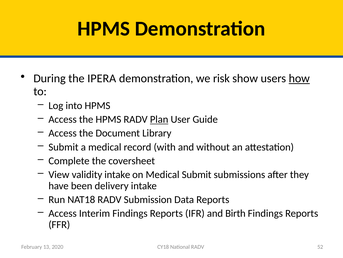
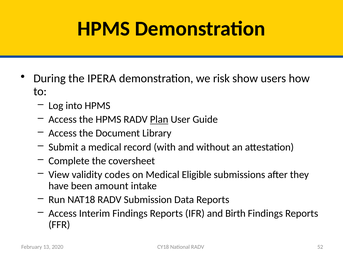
how underline: present -> none (299, 78)
validity intake: intake -> codes (117, 174)
Medical Submit: Submit -> Eligible (197, 174)
delivery: delivery -> amount (112, 185)
